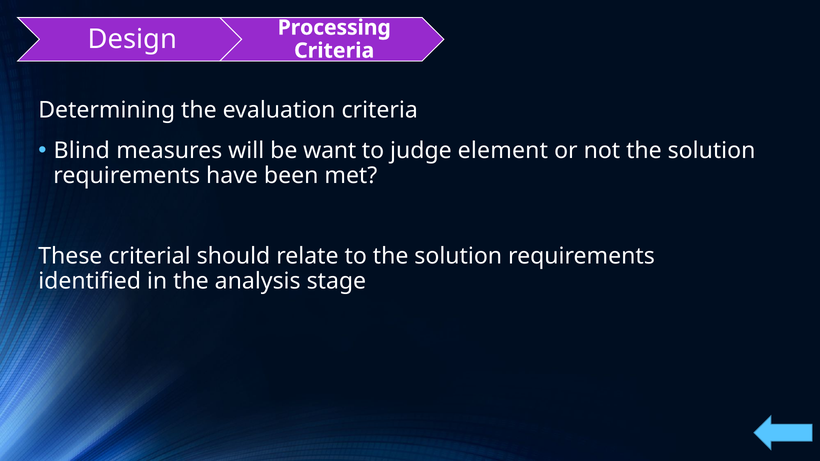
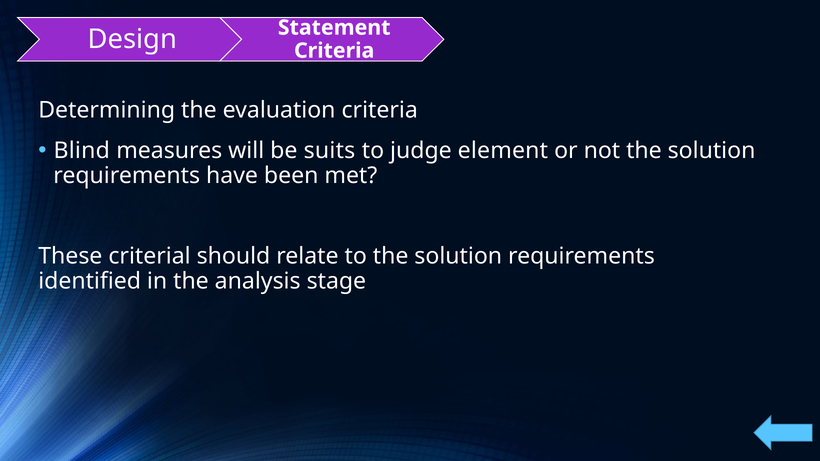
Processing: Processing -> Statement (334, 28)
want: want -> suits (329, 151)
